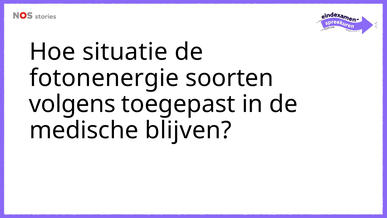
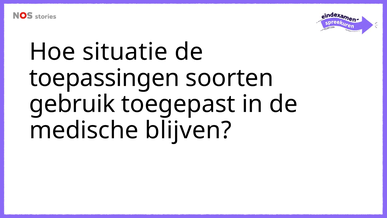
fotonenergie: fotonenergie -> toepassingen (104, 78)
volgens: volgens -> gebruik (72, 104)
